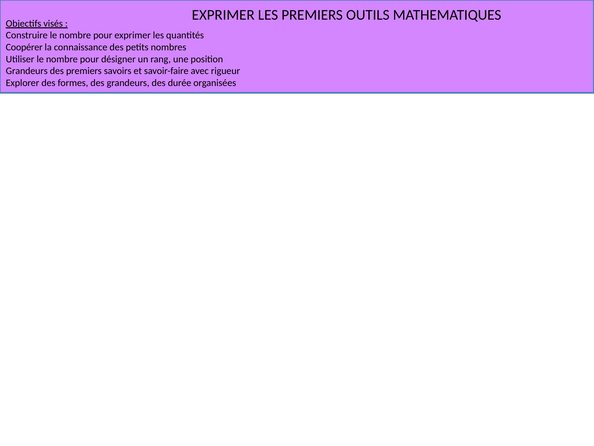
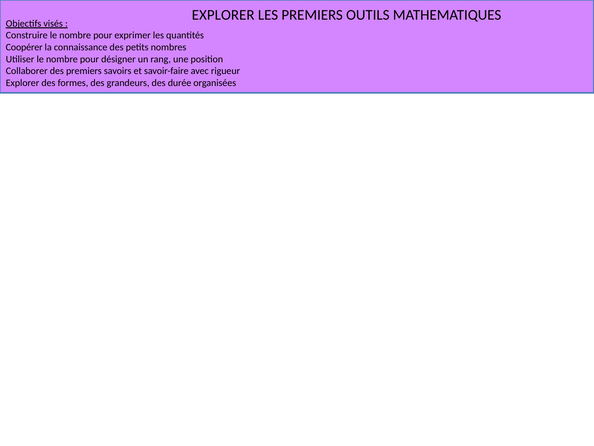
EXPRIMER: EXPRIMER -> EXPLORER (223, 15)
Grandeurs: Grandeurs -> Collaborer (27, 71)
